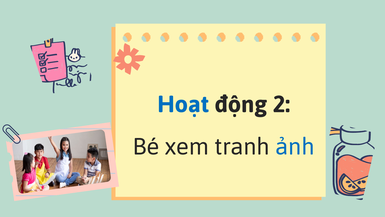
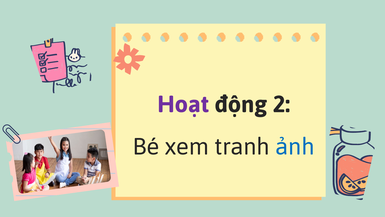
Hoạt colour: blue -> purple (183, 104)
